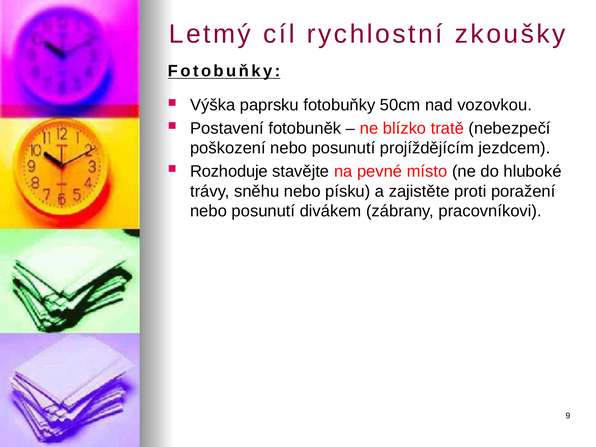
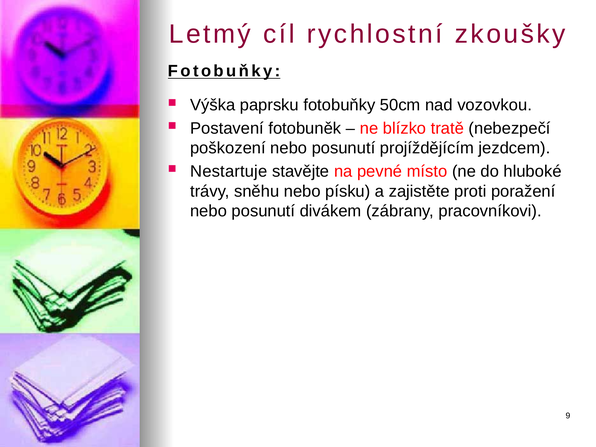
Rozhoduje: Rozhoduje -> Nestartuje (229, 171)
